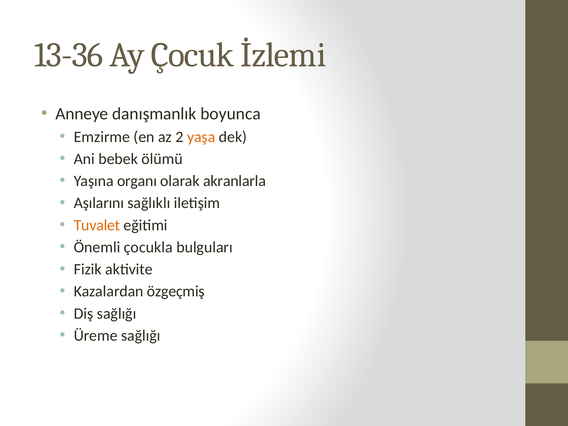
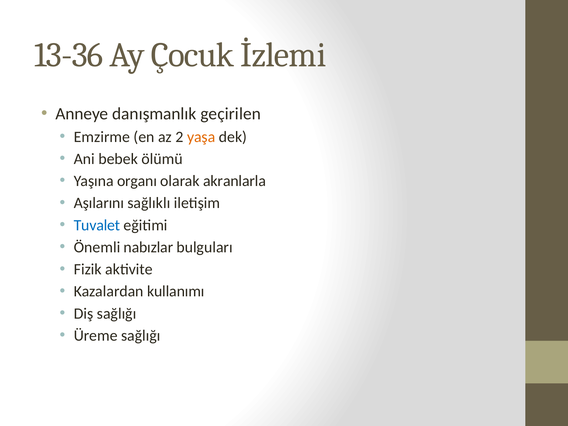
boyunca: boyunca -> geçirilen (231, 114)
Tuvalet colour: orange -> blue (97, 225)
çocukla: çocukla -> nabızlar (148, 247)
özgeçmiş: özgeçmiş -> kullanımı (176, 291)
